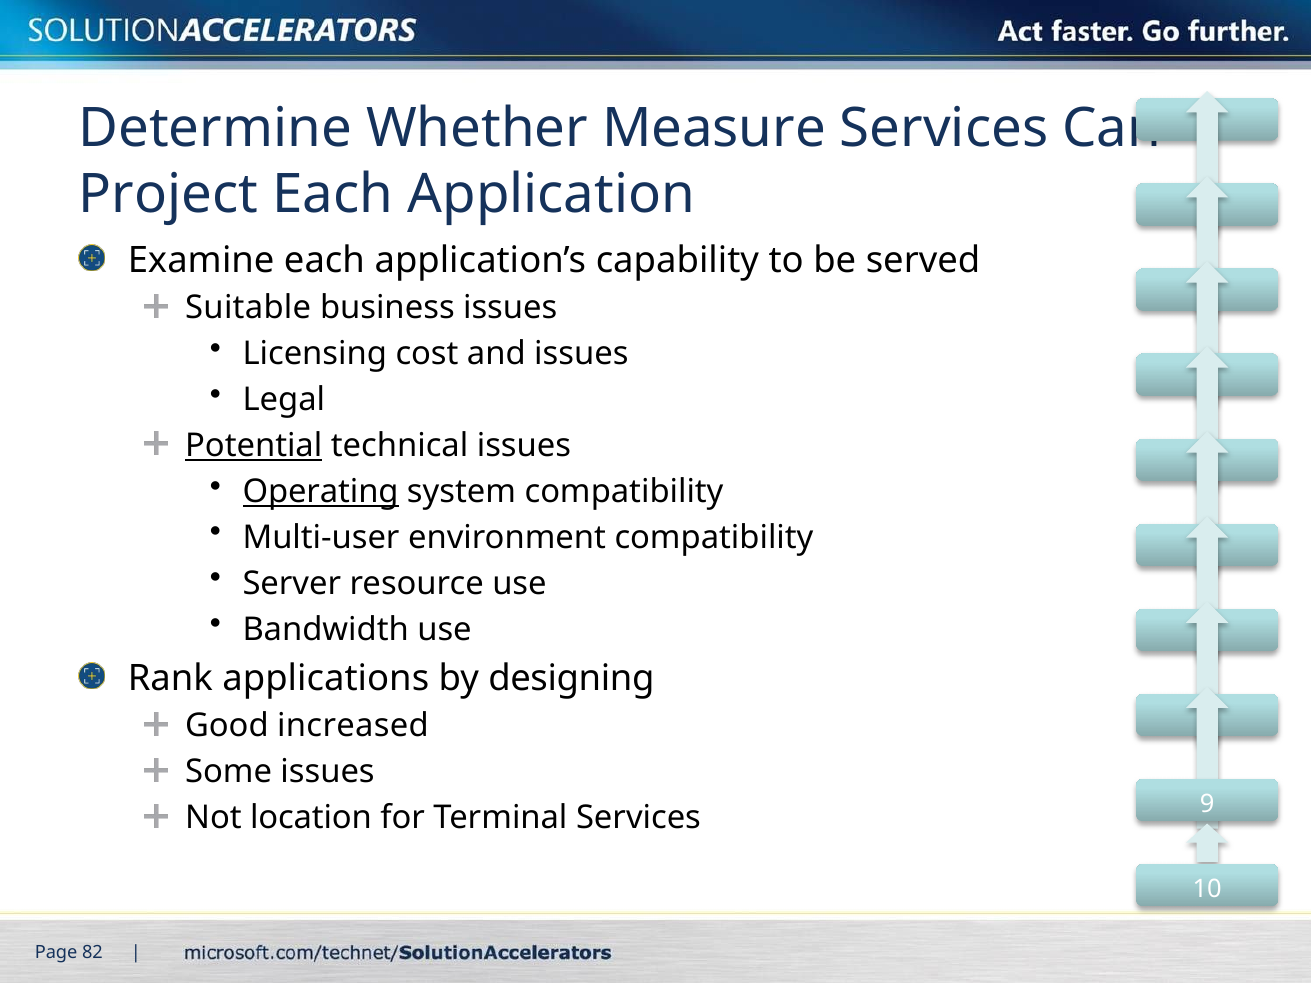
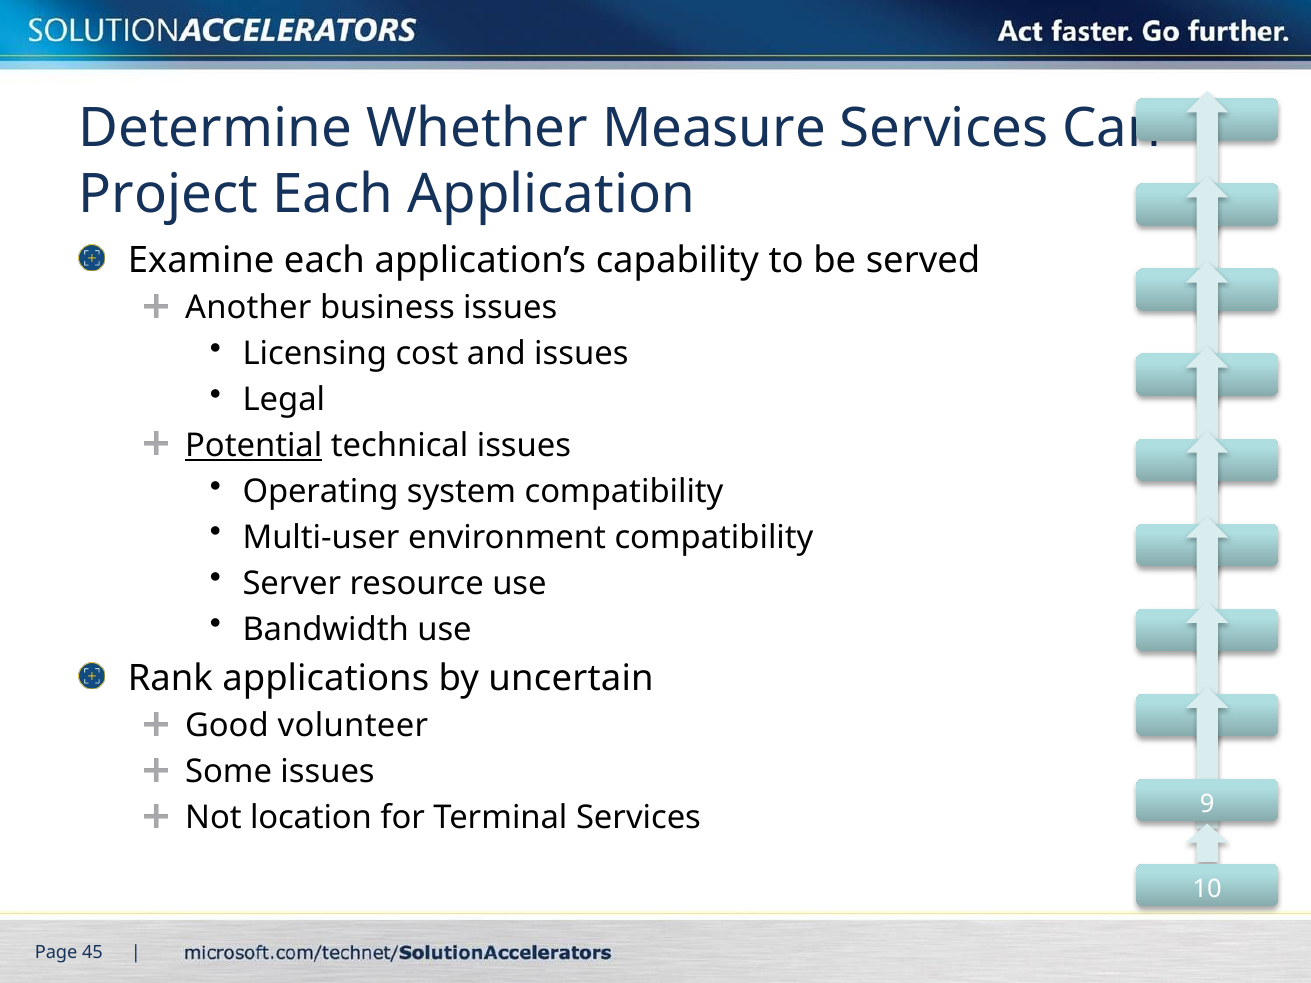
Suitable: Suitable -> Another (248, 308)
Operating underline: present -> none (321, 492)
designing: designing -> uncertain (571, 678)
increased: increased -> volunteer (353, 726)
82: 82 -> 45 (93, 953)
